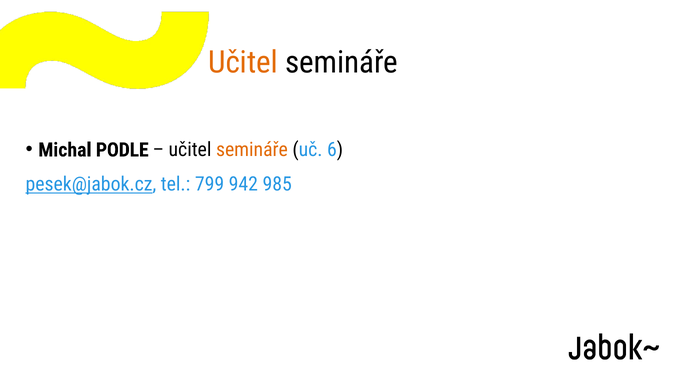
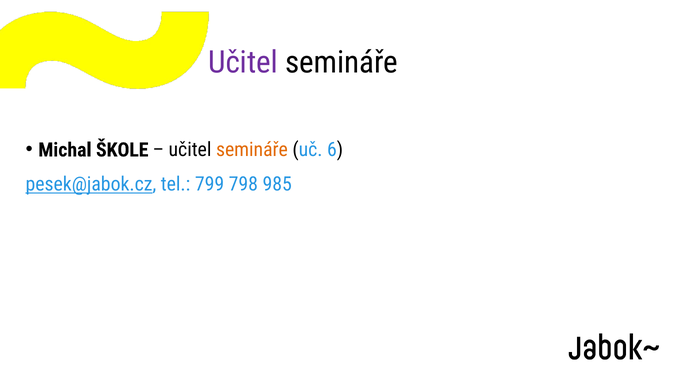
Učitel colour: orange -> purple (243, 63)
PODLE: PODLE -> ŠKOLE (122, 150)
942: 942 -> 798 (243, 184)
